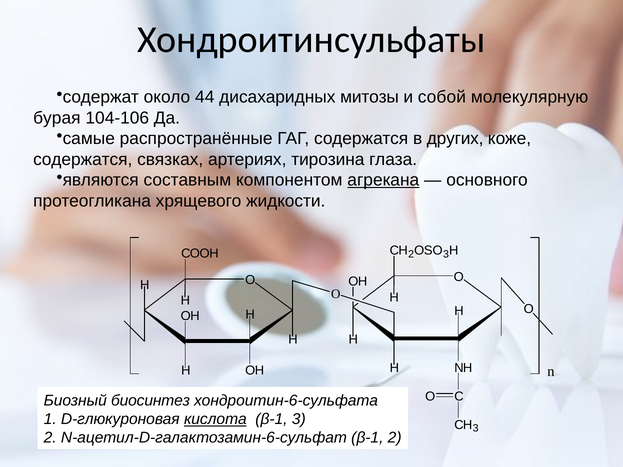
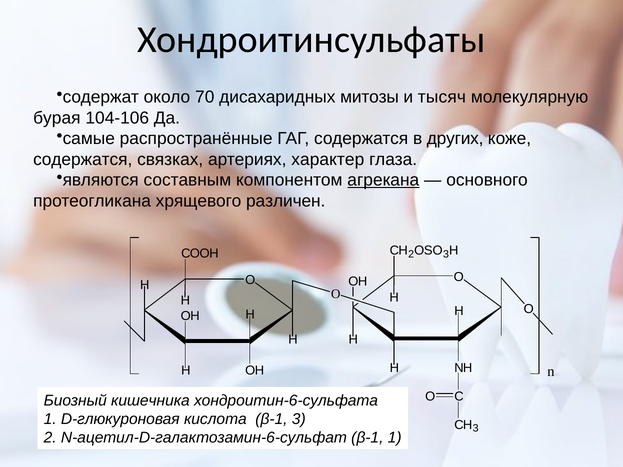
44: 44 -> 70 (205, 97)
собой: собой -> тысяч (442, 97)
тирозина: тирозина -> характер (328, 160)
жидкости: жидкости -> различен (286, 201)
биосинтез: биосинтез -> кишечника (150, 401)
кислота underline: present -> none (215, 419)
β-1 2: 2 -> 1 (395, 438)
